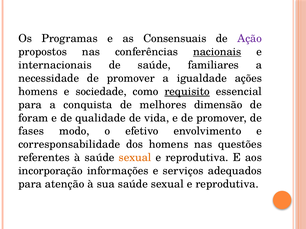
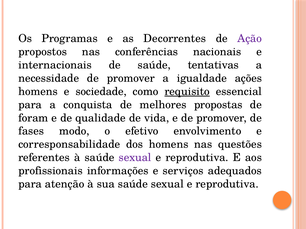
Consensuais: Consensuais -> Decorrentes (175, 39)
nacionais underline: present -> none (217, 52)
familiares: familiares -> tentativas (213, 65)
dimensão: dimensão -> propostas (218, 105)
sexual colour: orange -> purple (135, 158)
incorporação: incorporação -> profissionais (50, 171)
